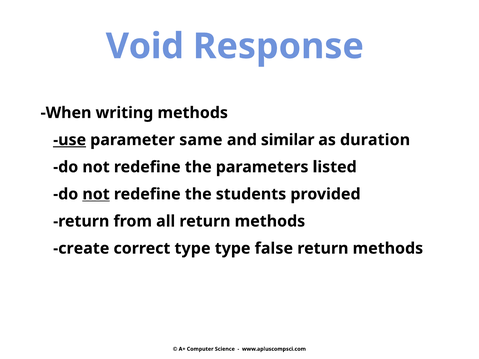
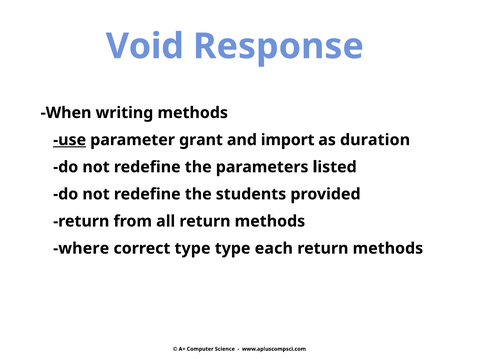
same: same -> grant (201, 140)
similar: similar -> import (288, 140)
not underline: present -> none (96, 194)
create: create -> where (81, 249)
false: false -> each (274, 249)
